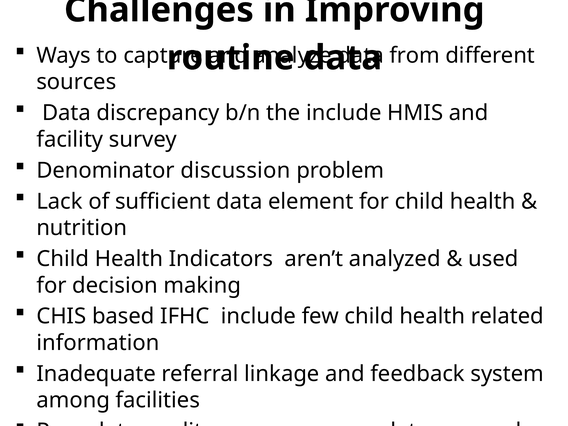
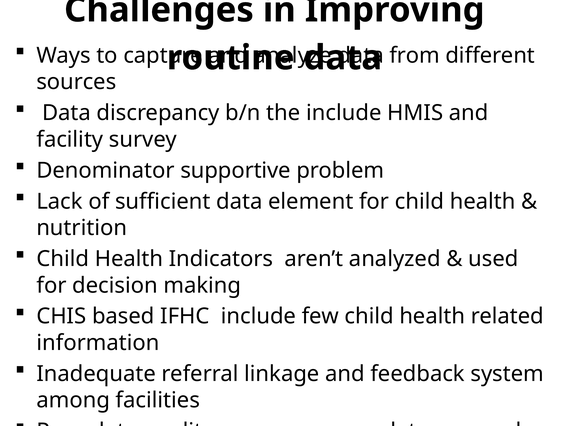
discussion: discussion -> supportive (236, 170)
